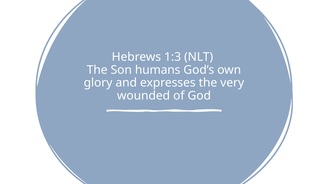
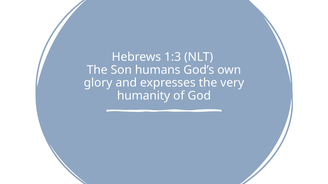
wounded: wounded -> humanity (144, 96)
